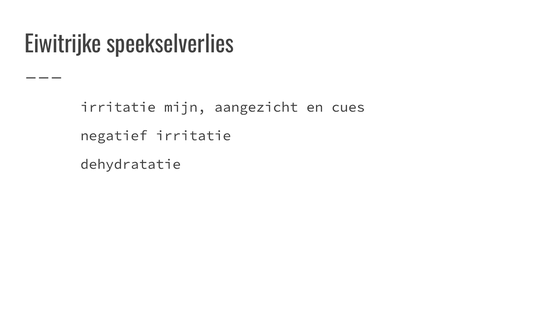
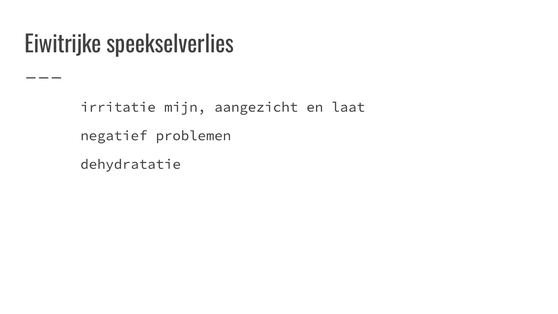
cues: cues -> laat (348, 107)
negatief irritatie: irritatie -> problemen (193, 136)
